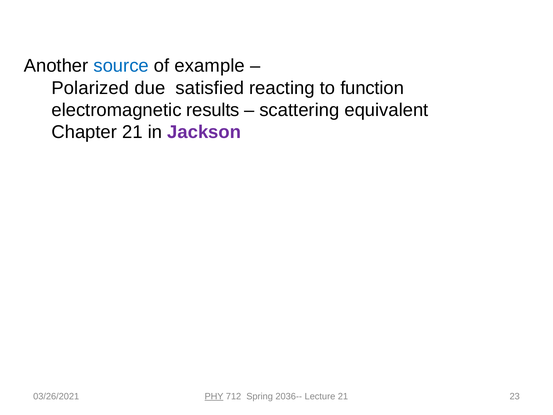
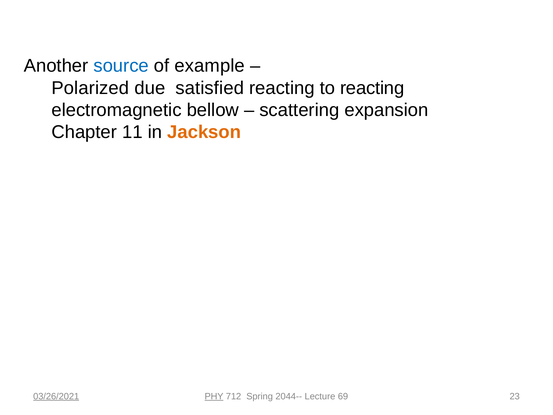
to function: function -> reacting (372, 88)
results: results -> bellow (213, 110)
equivalent: equivalent -> expansion (386, 110)
Chapter 21: 21 -> 11 (132, 132)
Jackson colour: purple -> orange (204, 132)
03/26/2021 underline: none -> present (56, 396)
2036--: 2036-- -> 2044-- (289, 396)
Lecture 21: 21 -> 69 (343, 396)
